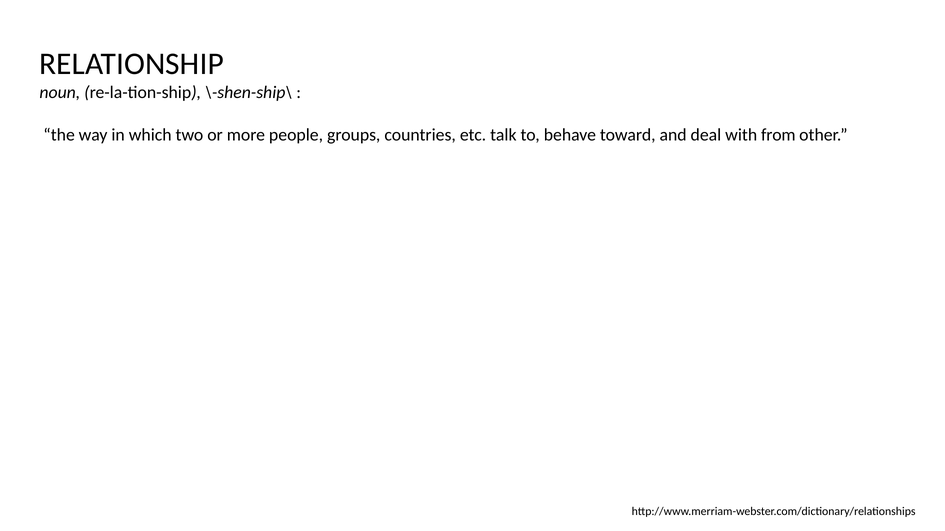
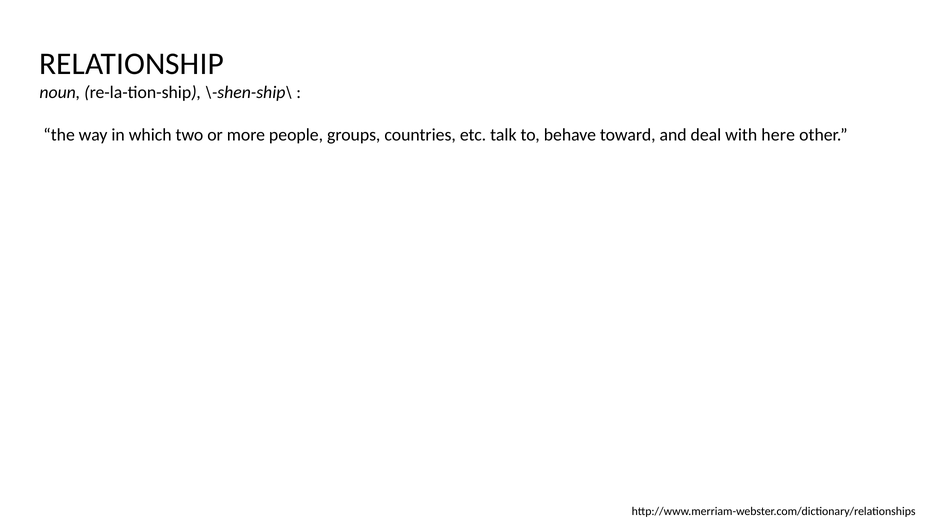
from: from -> here (778, 135)
